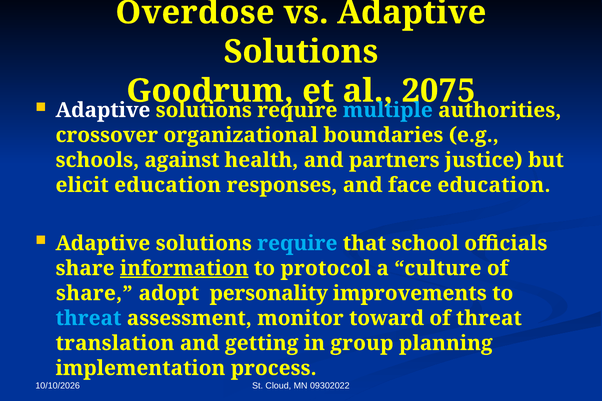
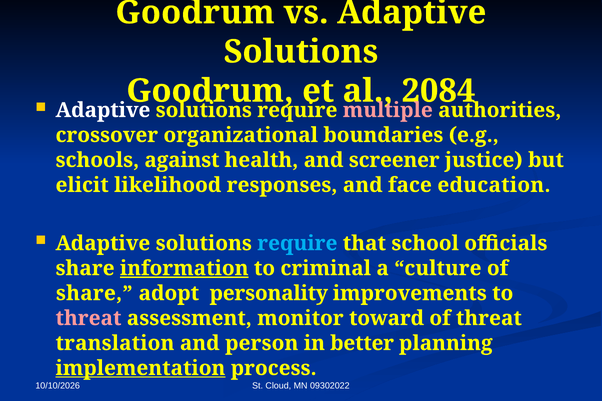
Overdose: Overdose -> Goodrum (195, 13)
2075: 2075 -> 2084 (438, 91)
multiple colour: light blue -> pink (388, 110)
partners: partners -> screener (394, 160)
elicit education: education -> likelihood (168, 185)
protocol: protocol -> criminal (326, 269)
threat colour: light blue -> pink (88, 318)
getting: getting -> person (262, 343)
group: group -> better (362, 343)
implementation underline: none -> present (140, 368)
